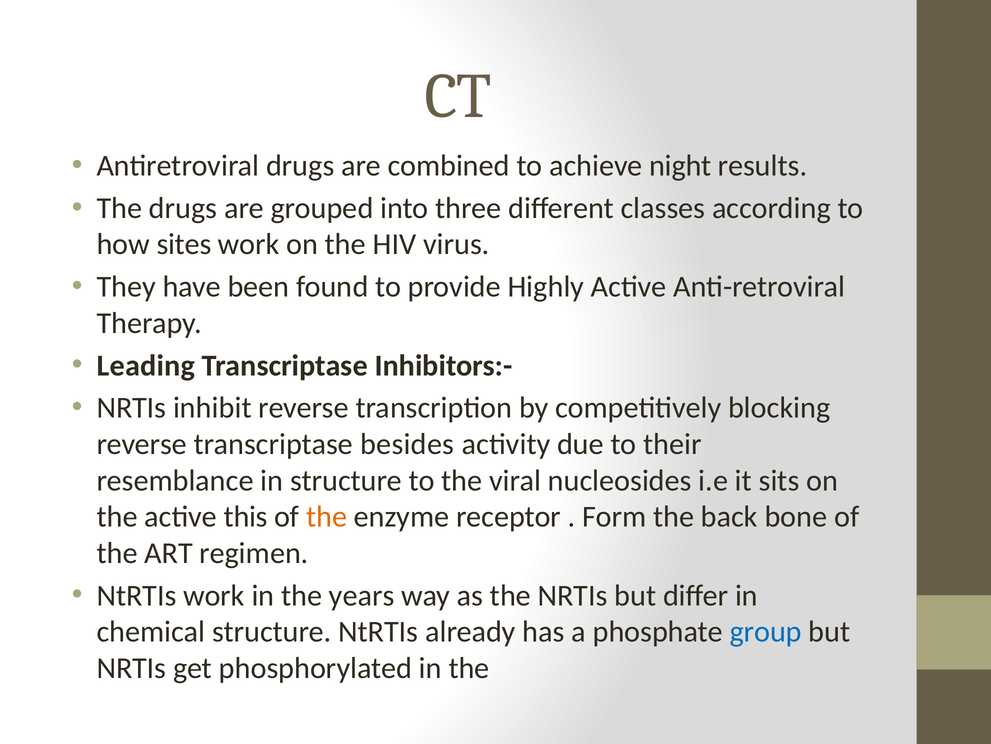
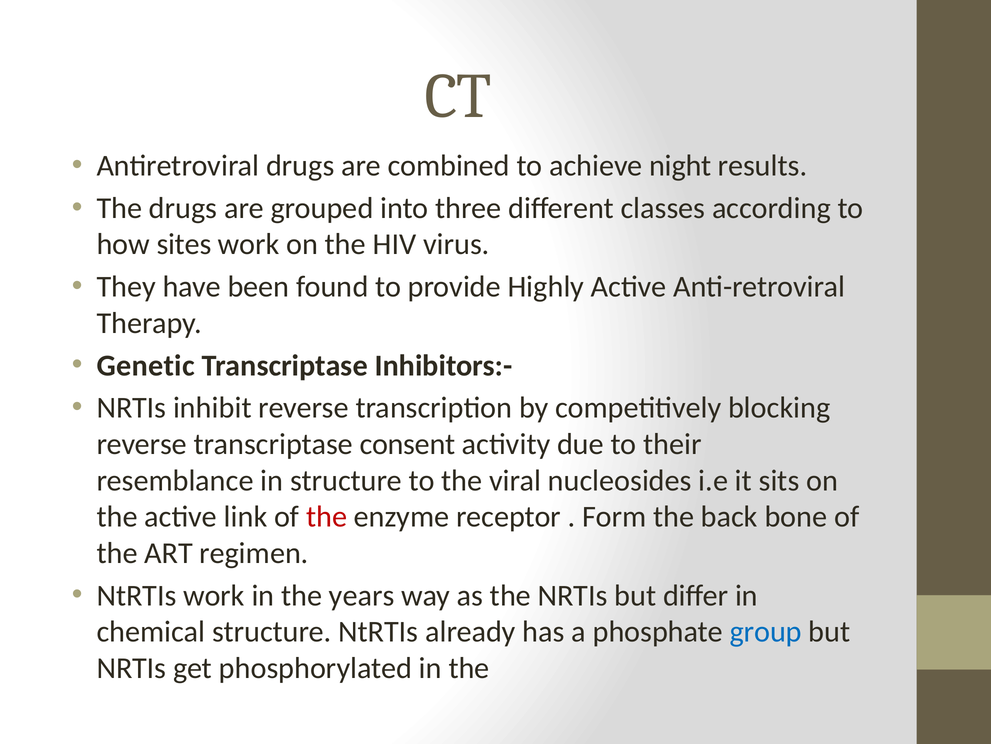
Leading: Leading -> Genetic (146, 365)
besides: besides -> consent (407, 444)
this: this -> link (246, 516)
the colour: orange -> red (327, 516)
